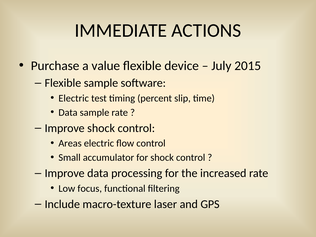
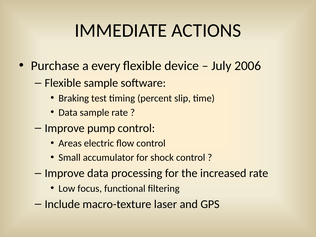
value: value -> every (106, 66)
2015: 2015 -> 2006 (248, 66)
Electric: Electric -> Braking (74, 98)
Improve shock: shock -> pump (101, 128)
